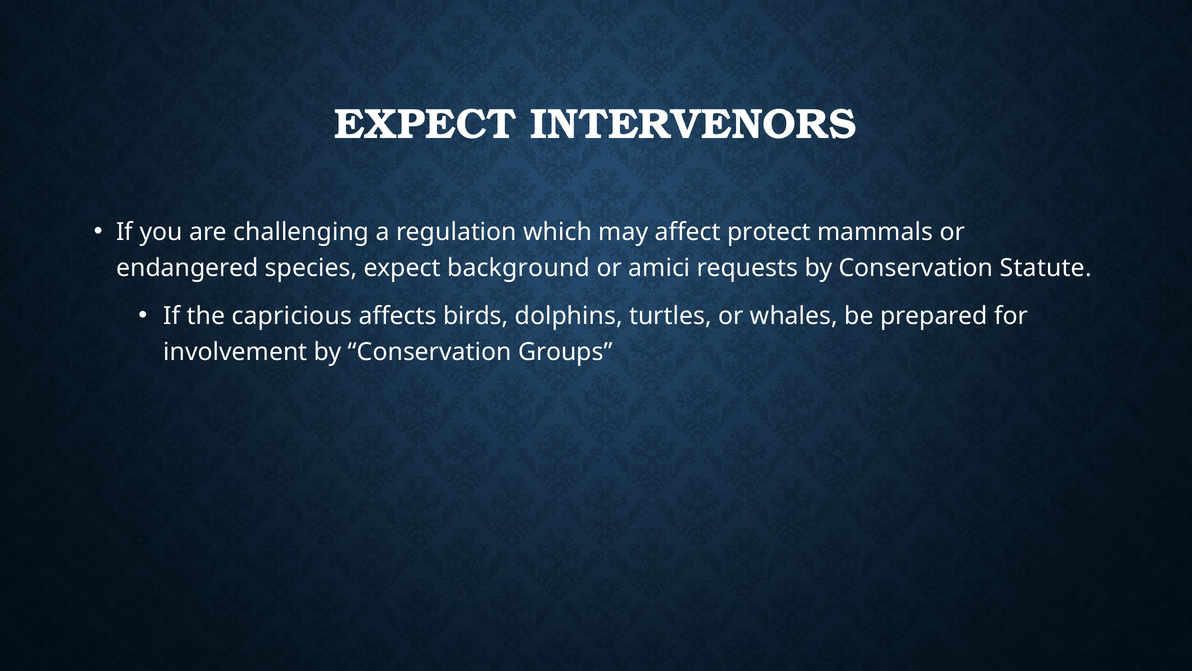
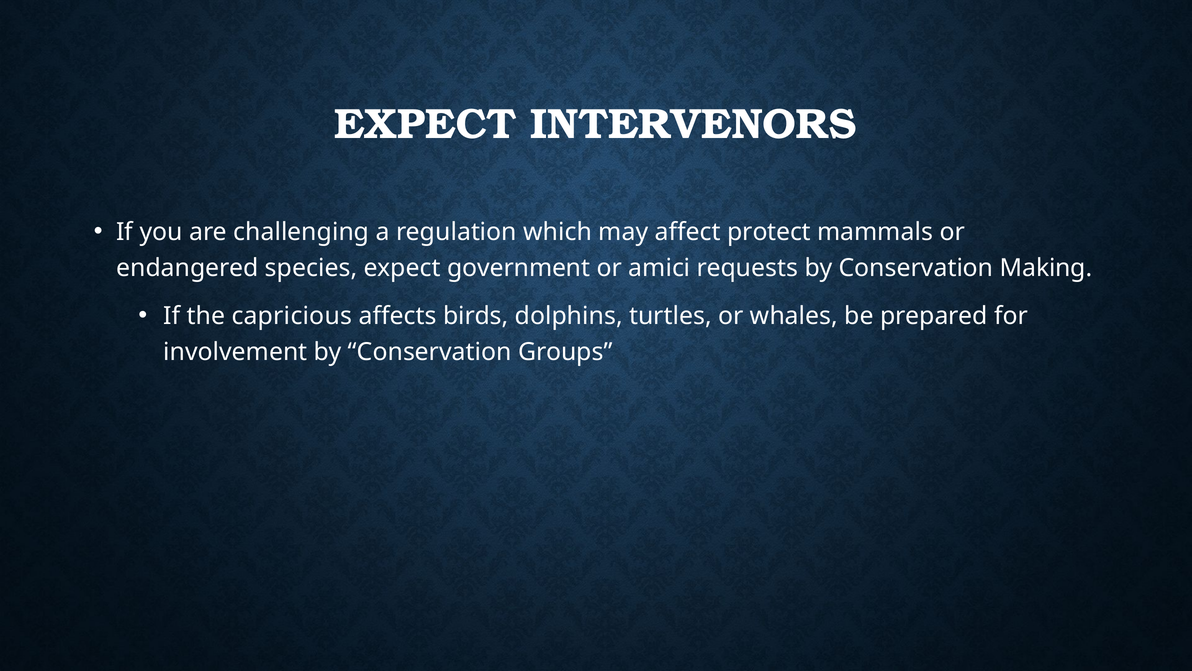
background: background -> government (519, 268)
Statute: Statute -> Making (1046, 268)
